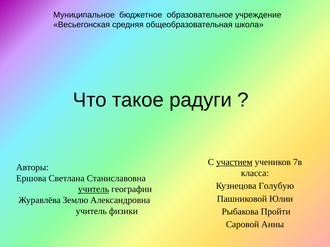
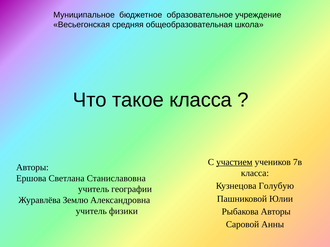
такое радуги: радуги -> класса (201, 100)
учитель underline: present -> none (94, 190)
Рыбакова Пройти: Пройти -> Авторы (276, 212)
